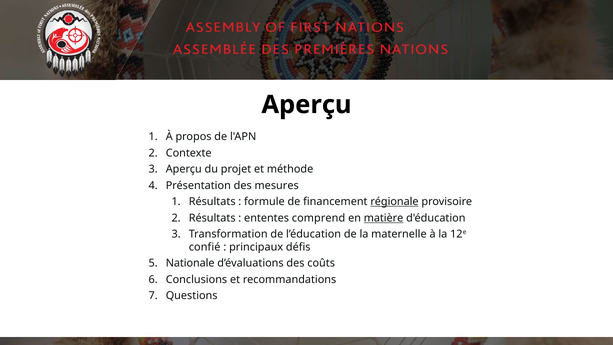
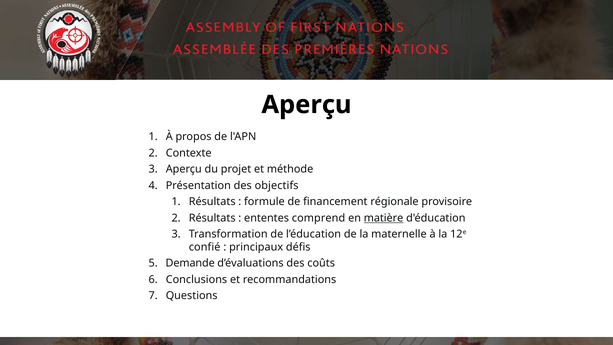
mesures: mesures -> objectifs (277, 185)
régionale underline: present -> none (395, 202)
Nationale: Nationale -> Demande (190, 263)
